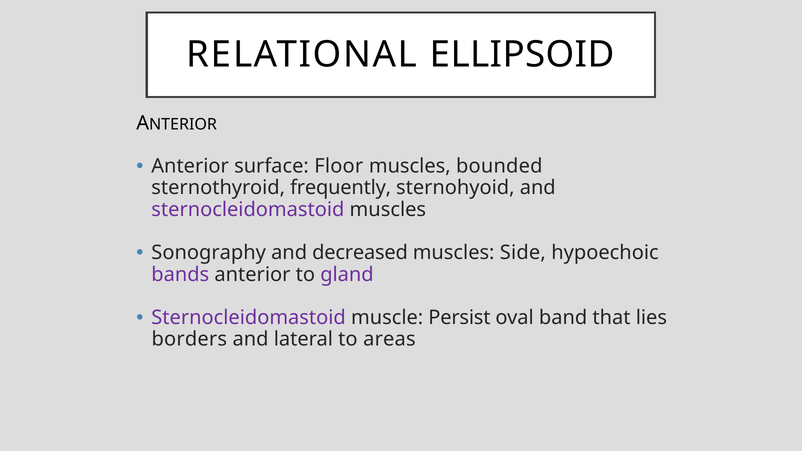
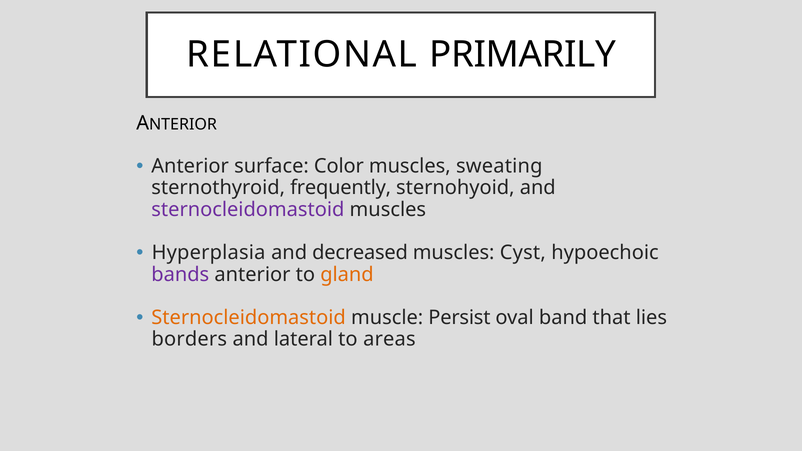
ELLIPSOID: ELLIPSOID -> PRIMARILY (523, 55)
Floor: Floor -> Color (339, 166)
bounded: bounded -> sweating (499, 166)
Sonography: Sonography -> Hyperplasia (209, 253)
Side: Side -> Cyst (523, 253)
gland colour: purple -> orange (347, 274)
Sternocleidomastoid colour: purple -> orange (249, 318)
